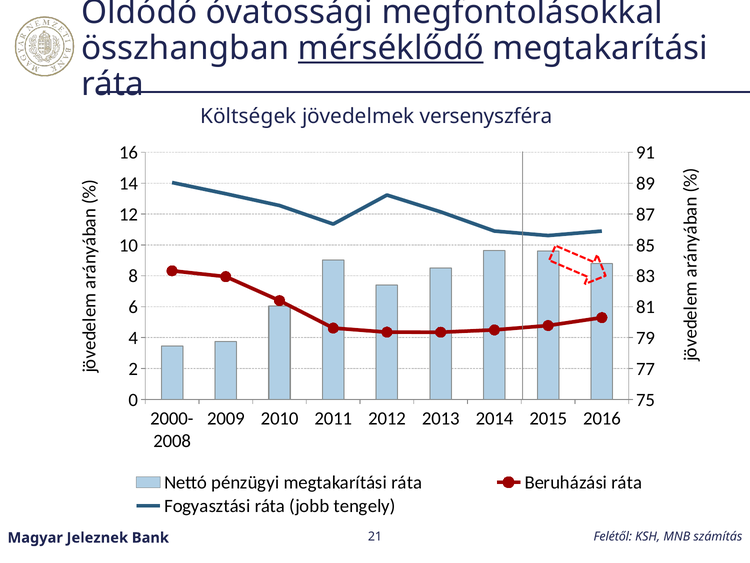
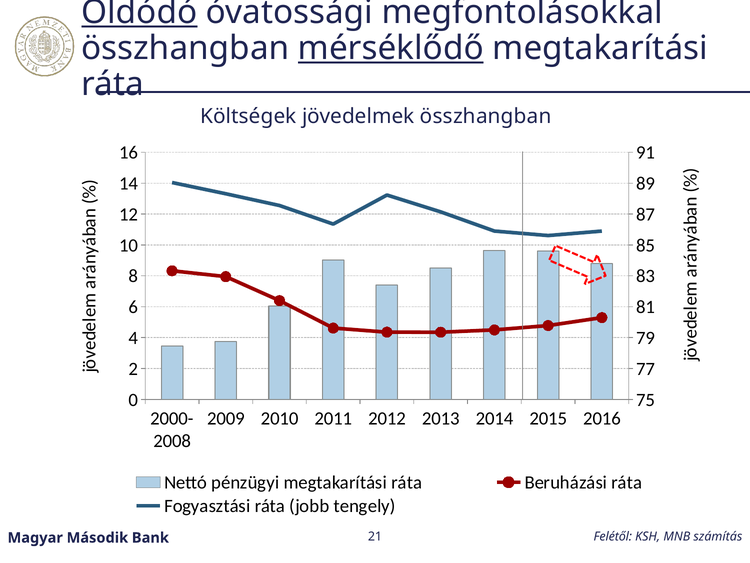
Oldódó underline: none -> present (139, 12)
jövedelmek versenyszféra: versenyszféra -> összhangban (486, 116)
Jeleznek: Jeleznek -> Második (97, 537)
